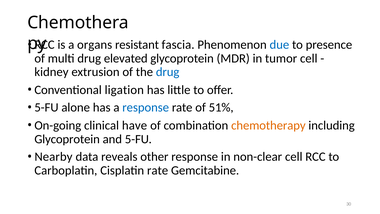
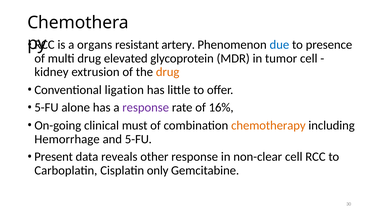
fascia: fascia -> artery (178, 45)
drug colour: blue -> orange (168, 72)
response colour: blue -> purple (146, 107)
51%: 51% -> 16% (221, 107)
have: have -> must (135, 125)
Glycoprotein: Glycoprotein -> Hemorrhage (67, 139)
Nearby: Nearby -> Present (54, 157)
Cisplatin rate: rate -> only (158, 170)
